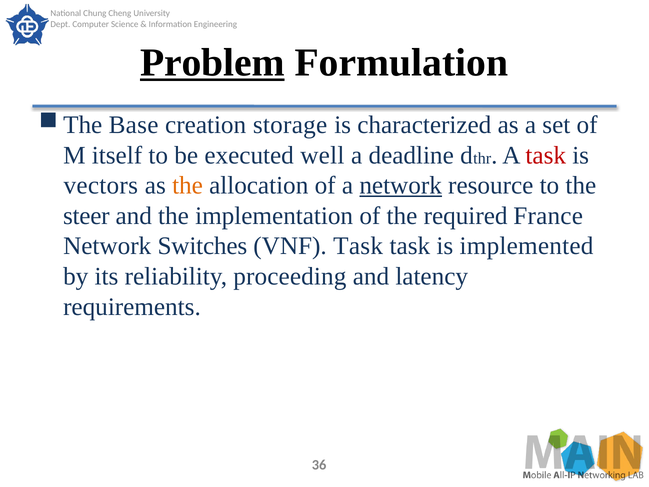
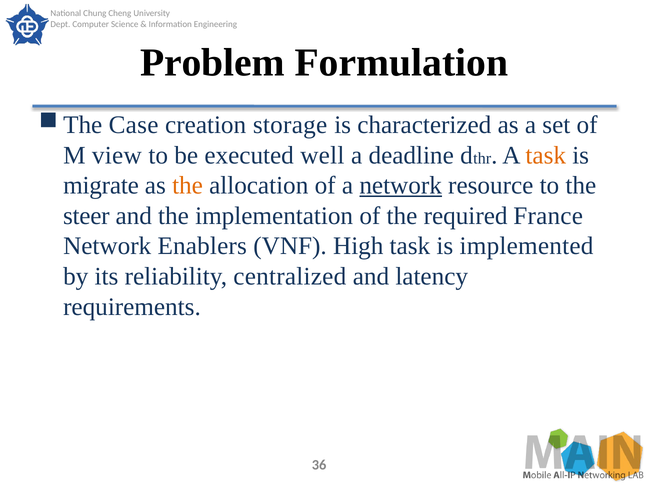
Problem underline: present -> none (212, 63)
Base: Base -> Case (134, 125)
itself: itself -> view (117, 155)
task colour: red -> orange (546, 155)
vectors: vectors -> migrate (101, 185)
Switches: Switches -> Enablers (202, 246)
VNF Task: Task -> High (358, 246)
proceeding: proceeding -> centralized (290, 276)
